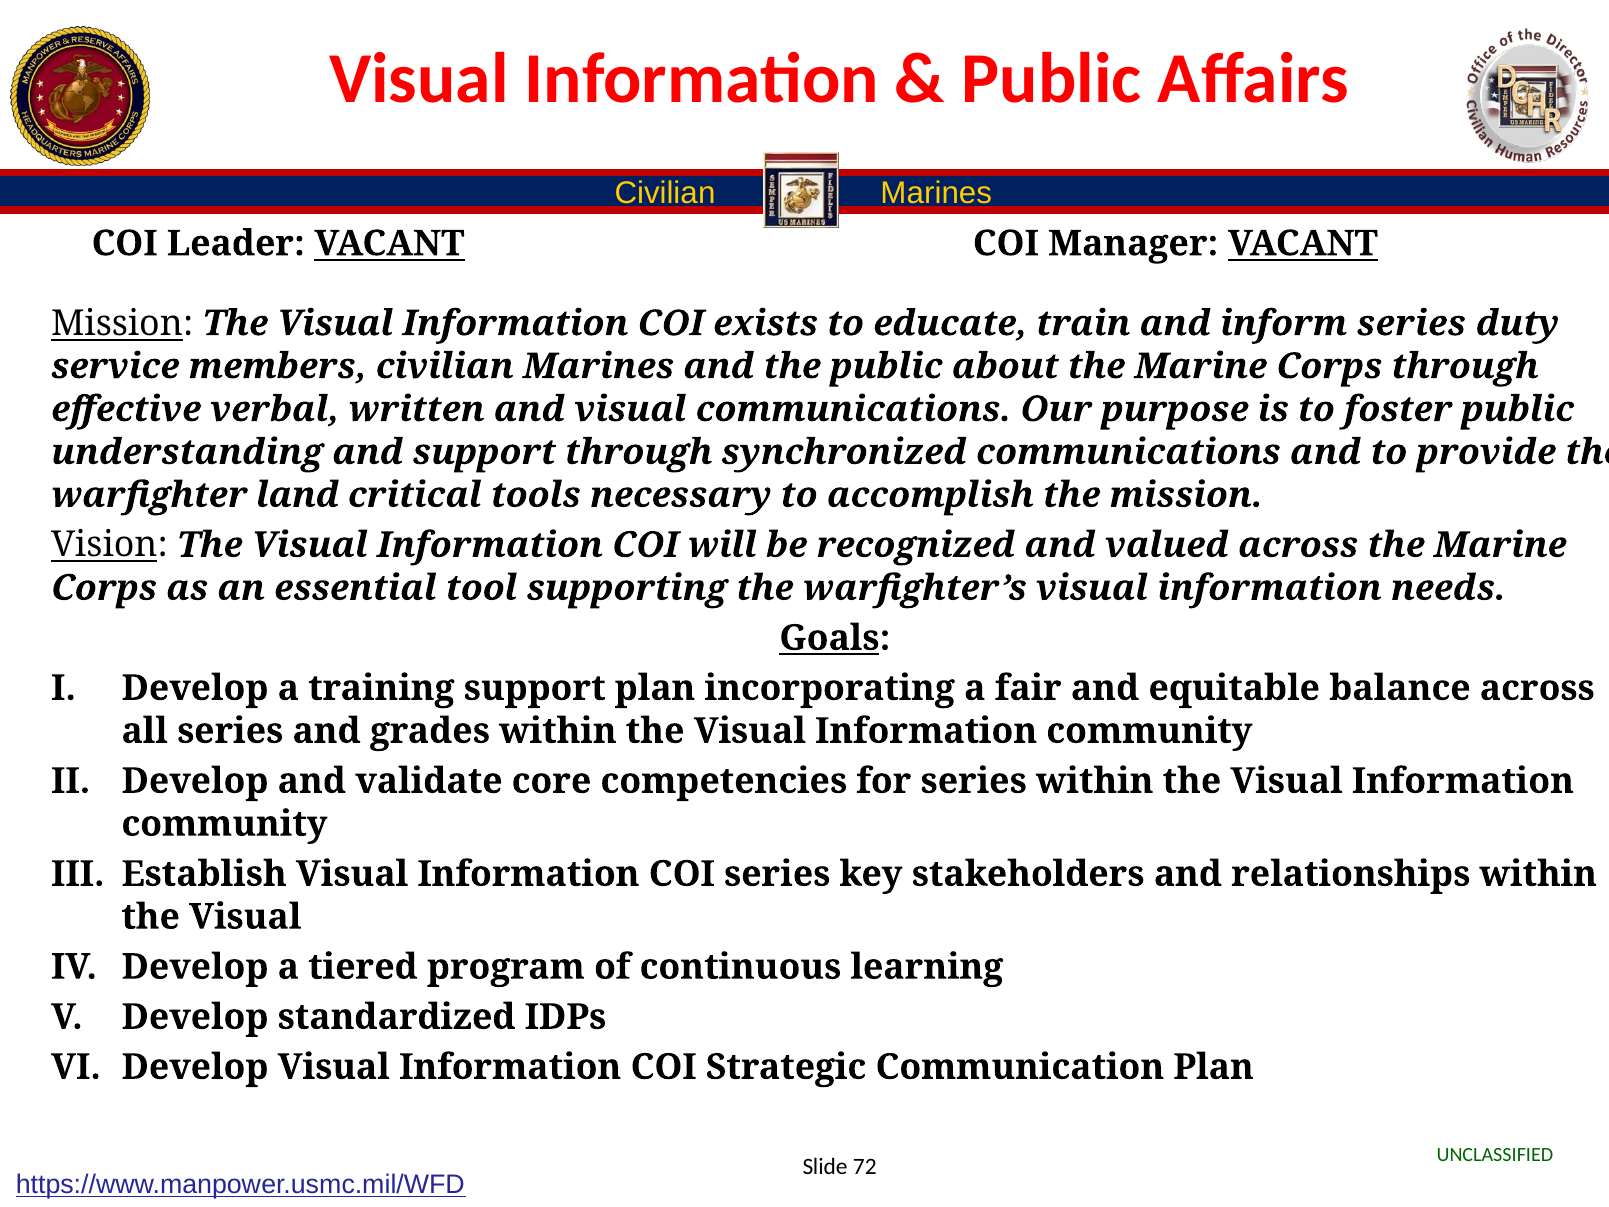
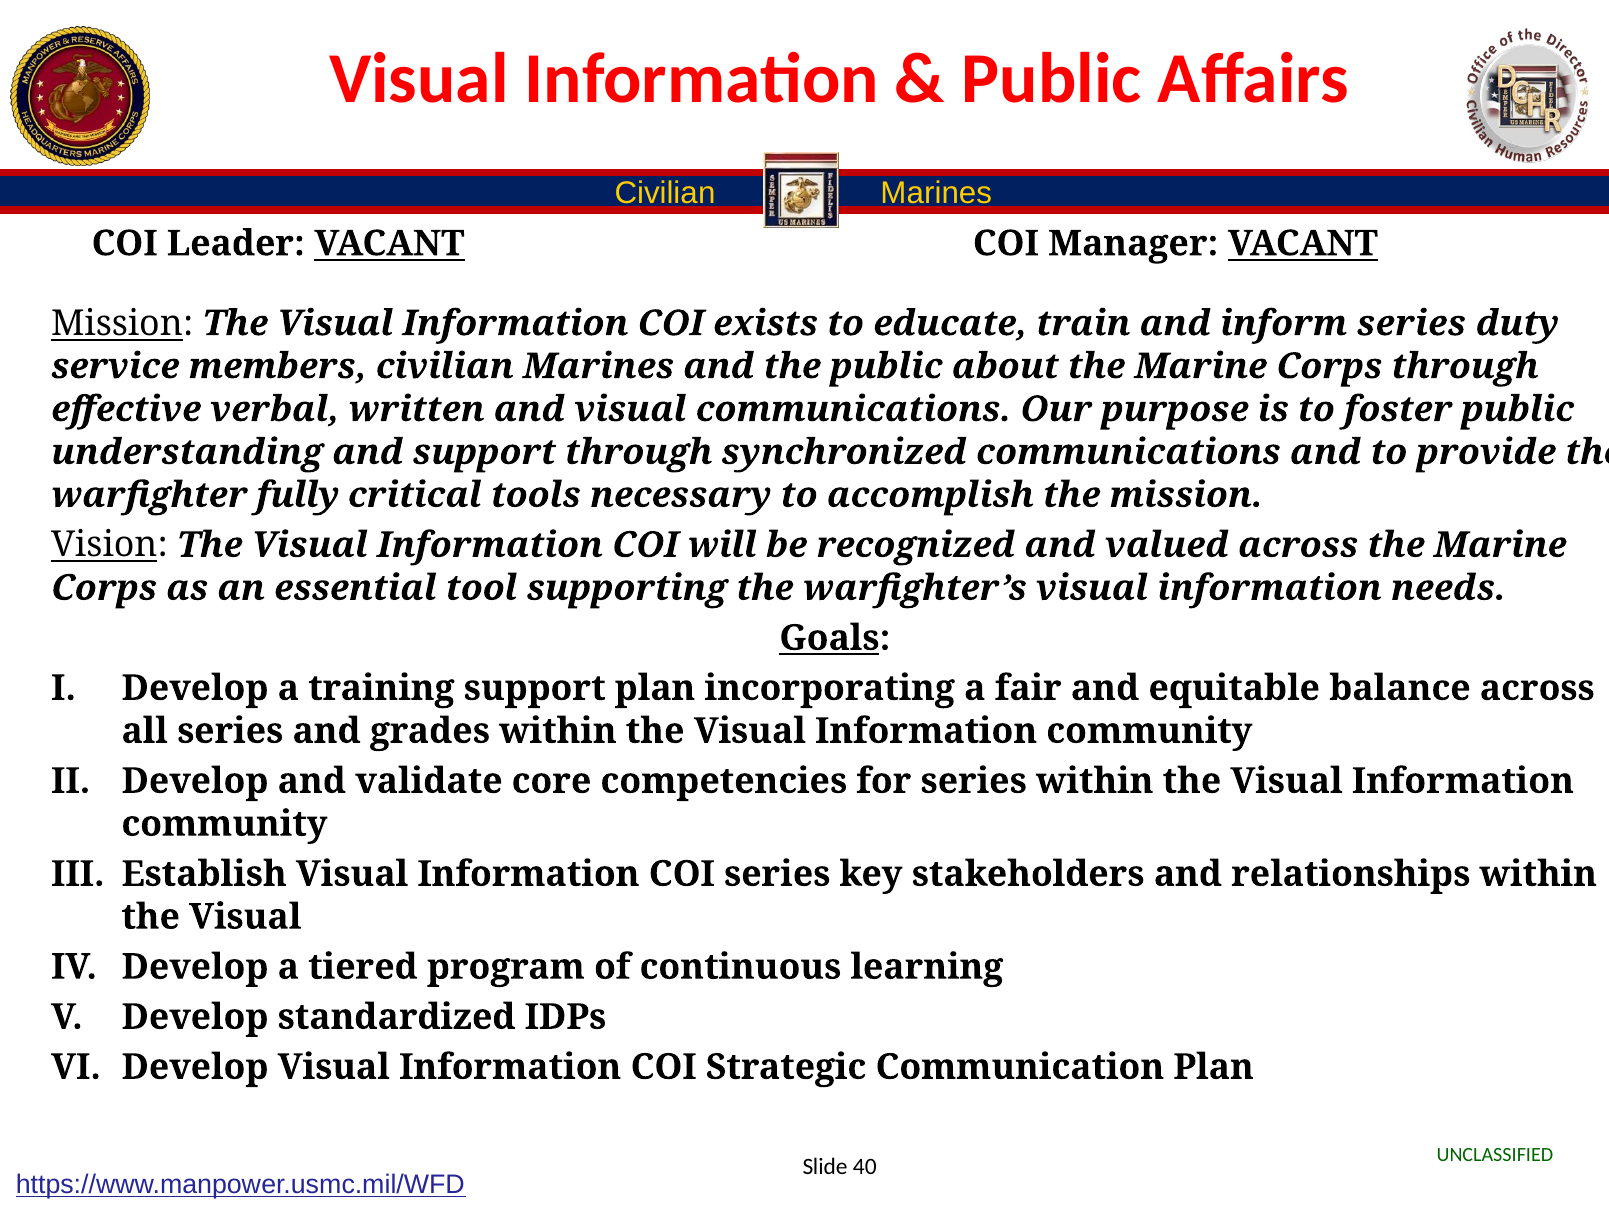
land: land -> fully (298, 495)
72: 72 -> 40 (865, 1166)
